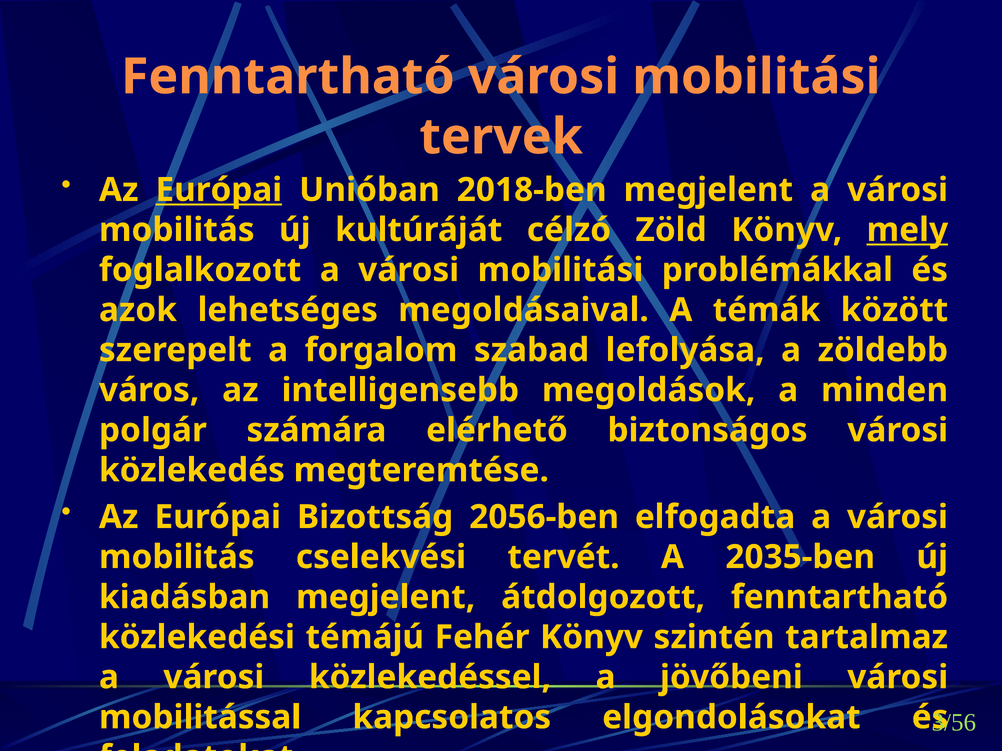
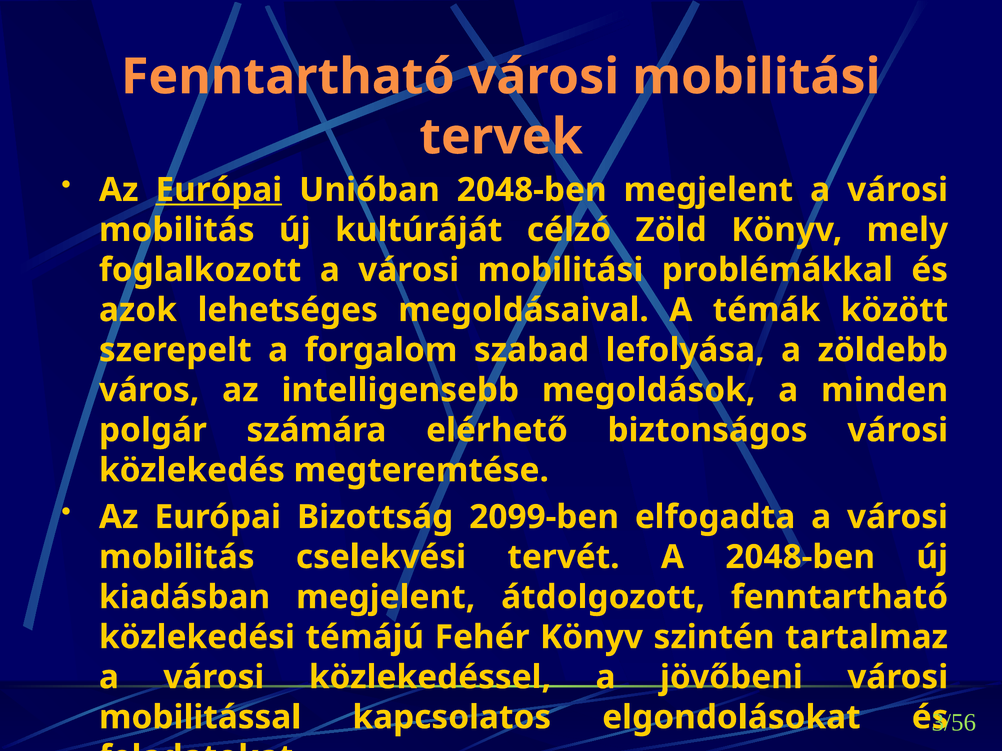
Unióban 2018-ben: 2018-ben -> 2048-ben (532, 190)
mely underline: present -> none (907, 230)
2056-ben: 2056-ben -> 2099-ben (544, 517)
A 2035-ben: 2035-ben -> 2048-ben (800, 557)
